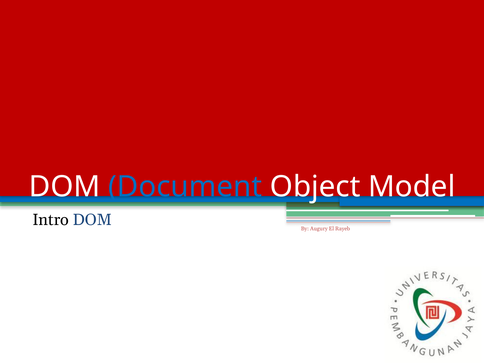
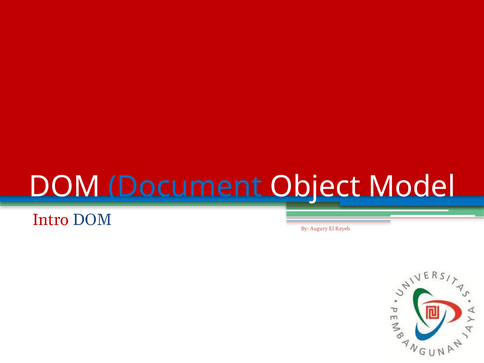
Intro colour: black -> red (51, 220)
